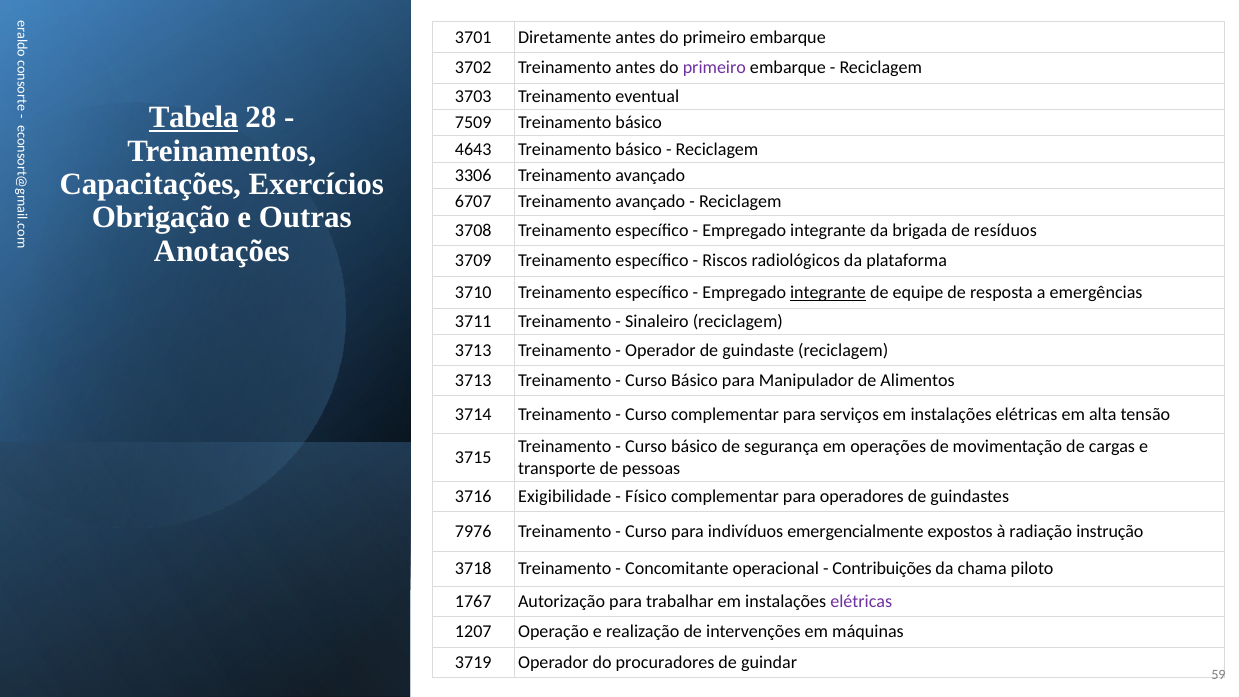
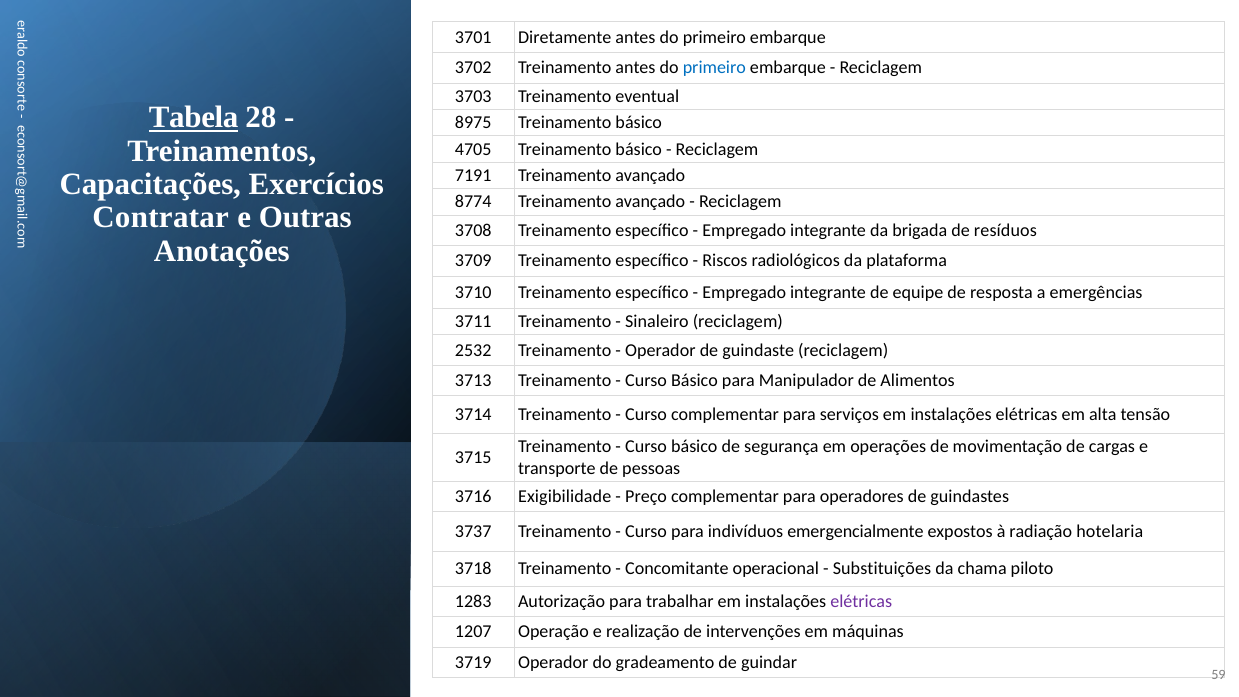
primeiro colour: purple -> blue (714, 68)
7509: 7509 -> 8975 (473, 123)
4643: 4643 -> 4705 (473, 149)
3306: 3306 -> 7191 (473, 175)
6707: 6707 -> 8774 (473, 202)
Obrigação: Obrigação -> Contratar (161, 218)
integrante underline: present -> none (828, 292)
3713: 3713 -> 2532 (473, 350)
Físico: Físico -> Preço (646, 497)
7976: 7976 -> 3737 (473, 531)
instrução: instrução -> hotelaria (1110, 531)
Contribuições: Contribuições -> Substituições (882, 569)
1767: 1767 -> 1283 (473, 601)
procuradores: procuradores -> gradeamento (665, 662)
